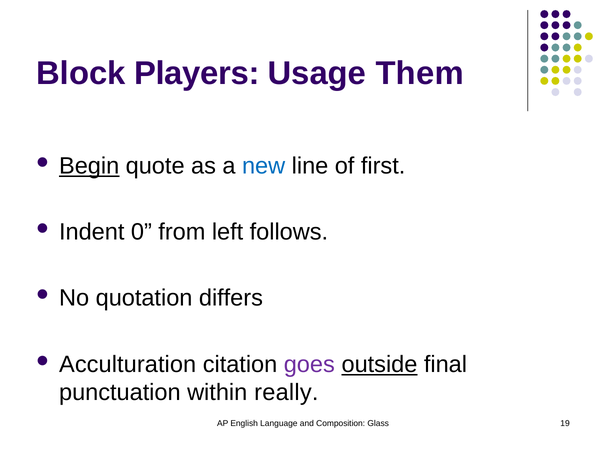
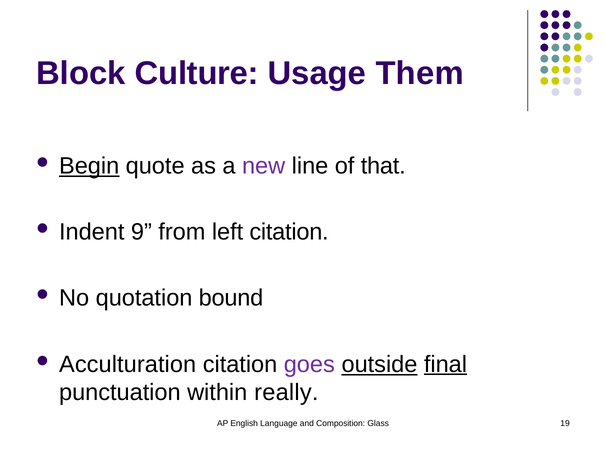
Players: Players -> Culture (197, 74)
new colour: blue -> purple (264, 166)
first: first -> that (383, 166)
0: 0 -> 9 (141, 232)
left follows: follows -> citation (289, 232)
differs: differs -> bound (231, 298)
final underline: none -> present (445, 364)
